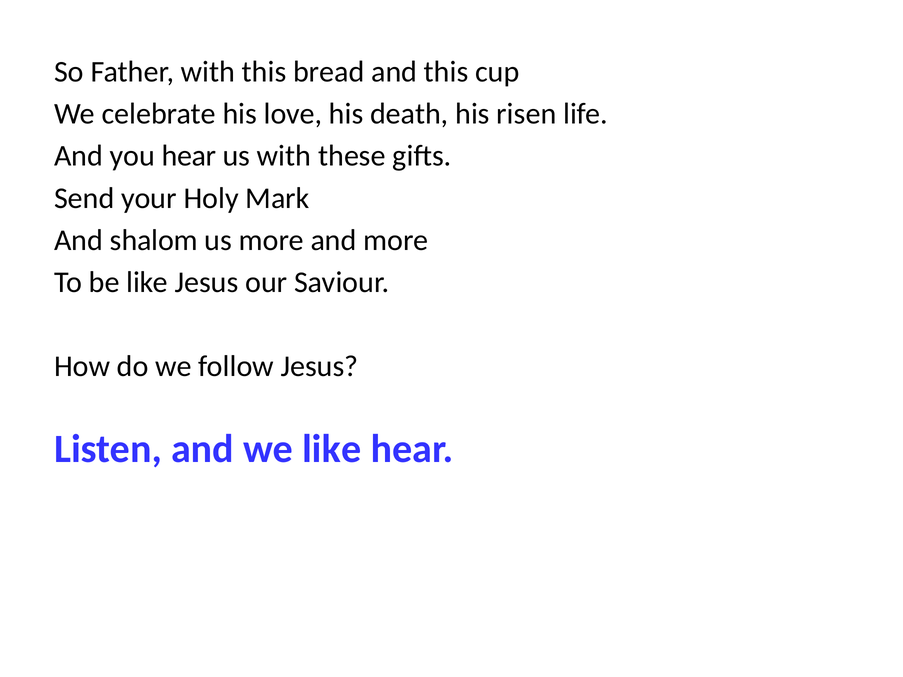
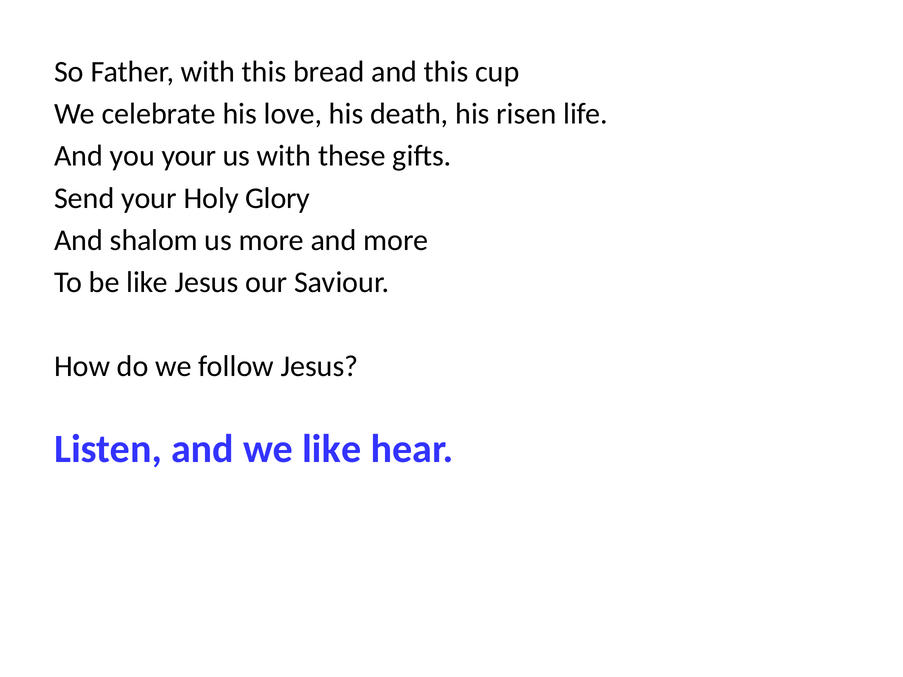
you hear: hear -> your (189, 156)
Mark: Mark -> Glory (278, 198)
